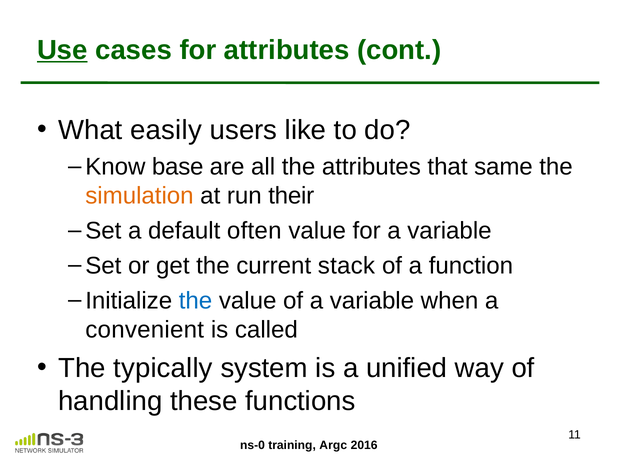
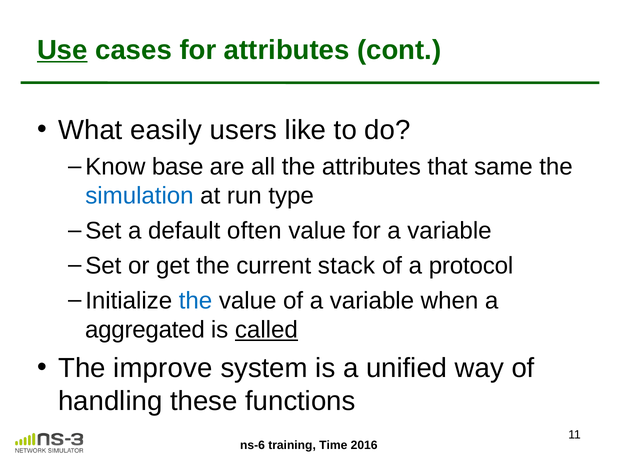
simulation colour: orange -> blue (139, 196)
their: their -> type (291, 196)
function: function -> protocol (471, 266)
convenient: convenient -> aggregated (145, 330)
called underline: none -> present (266, 330)
typically: typically -> improve (163, 368)
ns-0: ns-0 -> ns-6 (252, 445)
Argc: Argc -> Time (333, 445)
